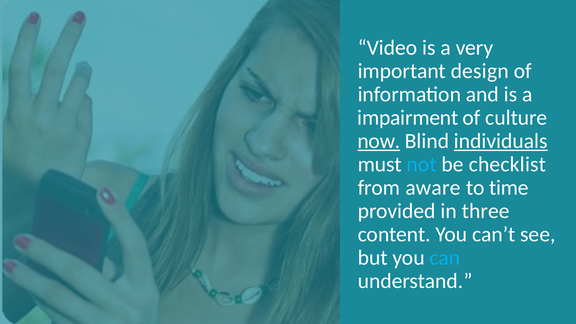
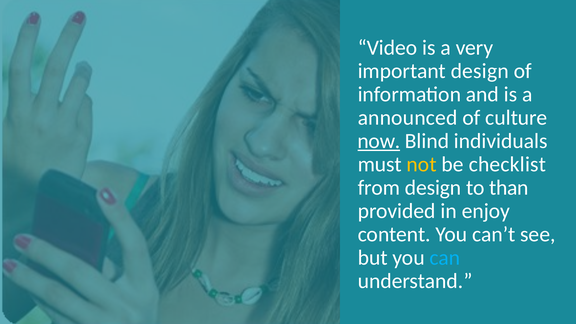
impairment: impairment -> announced (408, 118)
individuals underline: present -> none (501, 141)
not colour: light blue -> yellow (422, 164)
from aware: aware -> design (433, 188)
time: time -> than (509, 188)
three: three -> enjoy (486, 211)
